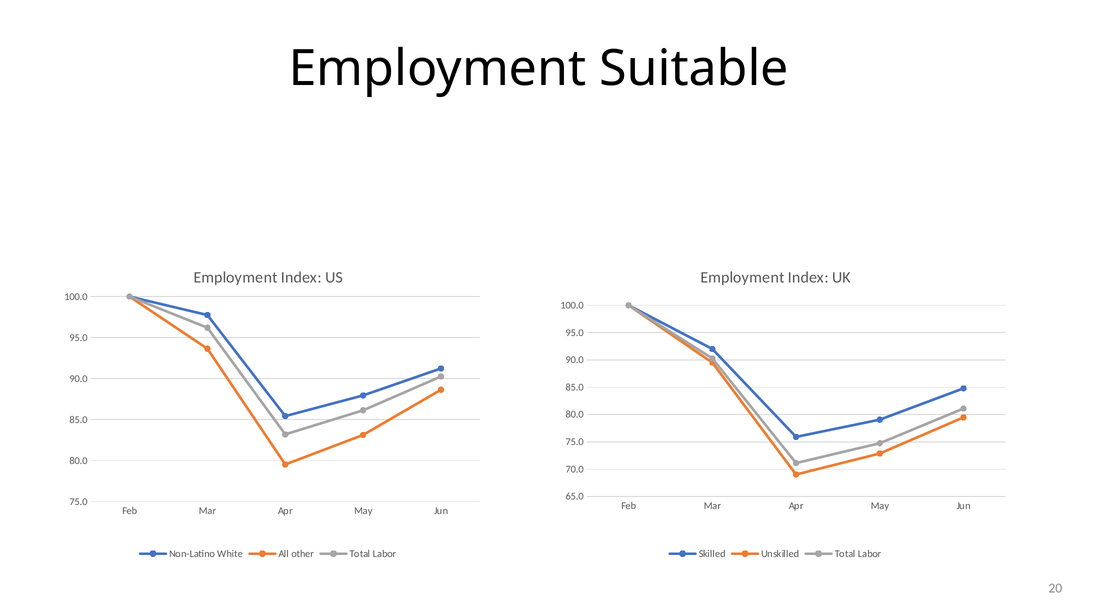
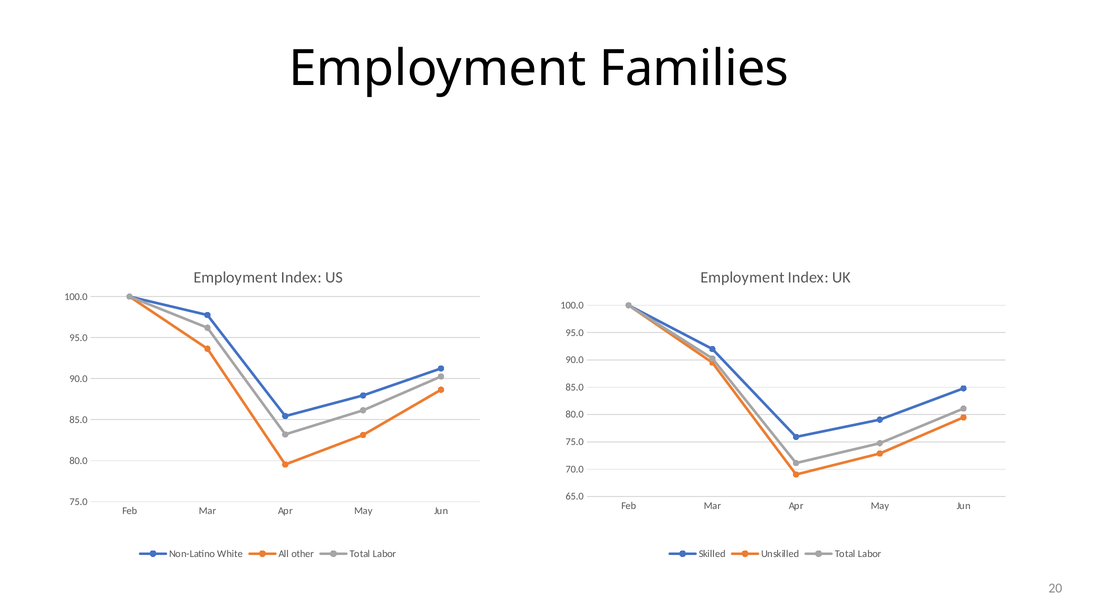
Suitable: Suitable -> Families (694, 69)
